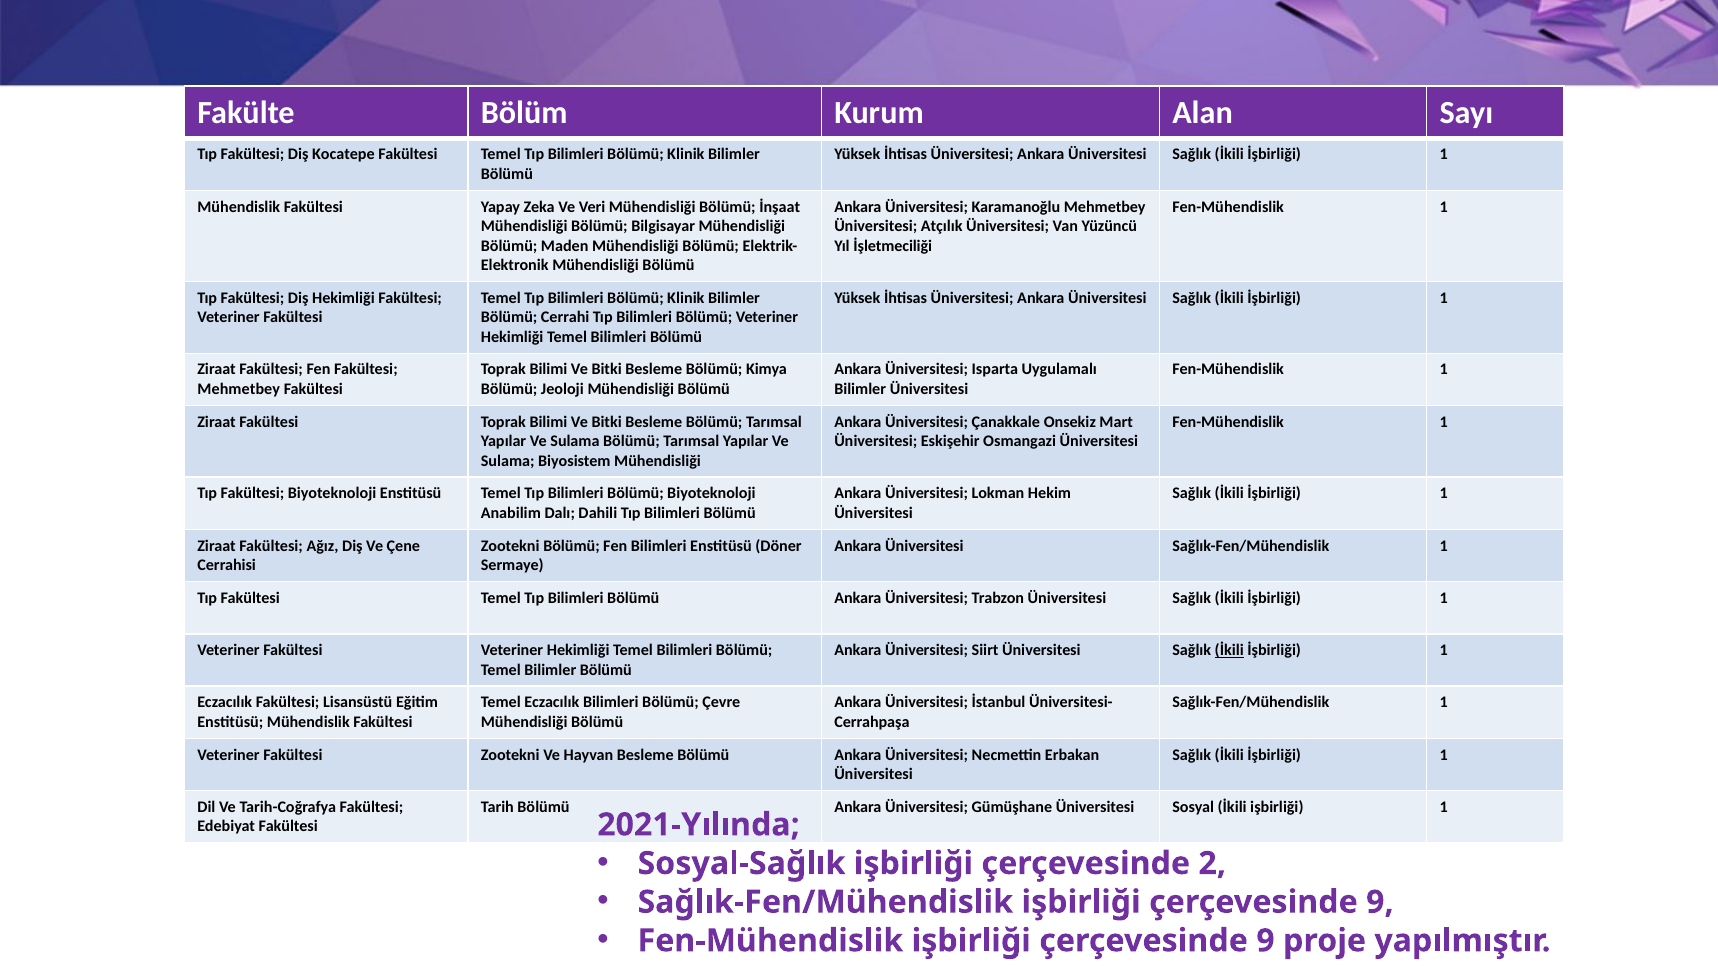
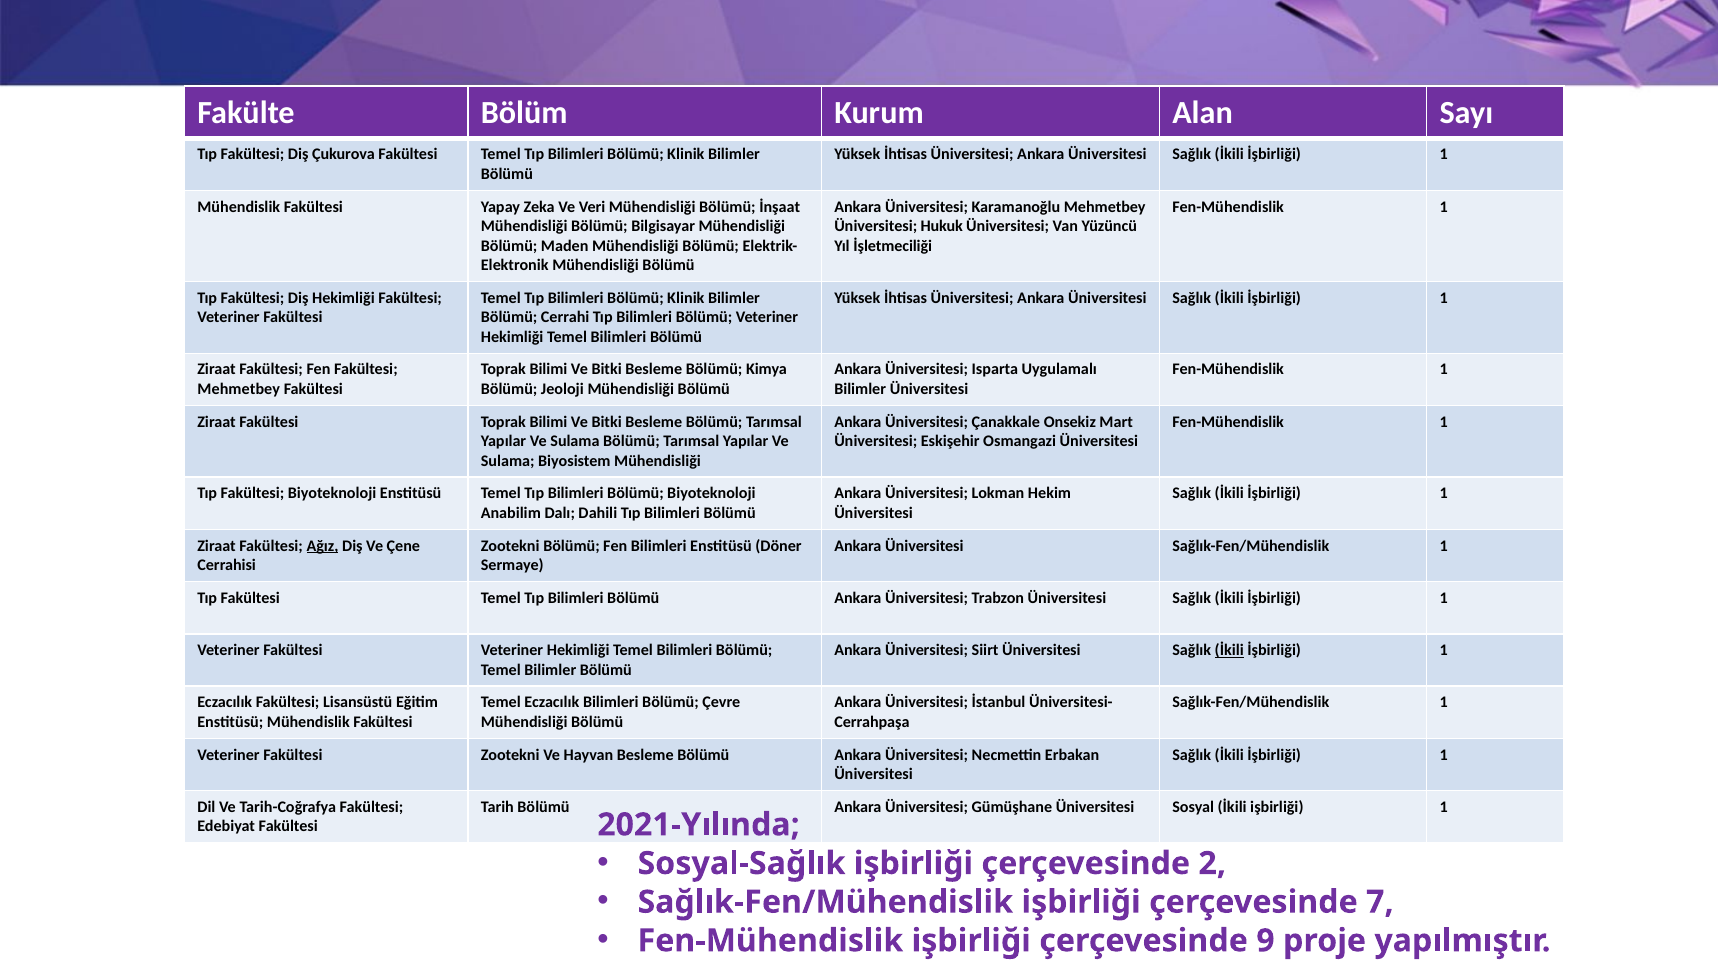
Kocatepe: Kocatepe -> Çukurova (344, 155)
Atçılık: Atçılık -> Hukuk (942, 226)
Ağız underline: none -> present (322, 546)
Sağlık-Fen/Mühendislik işbirliği çerçevesinde 9: 9 -> 7 (1380, 902)
